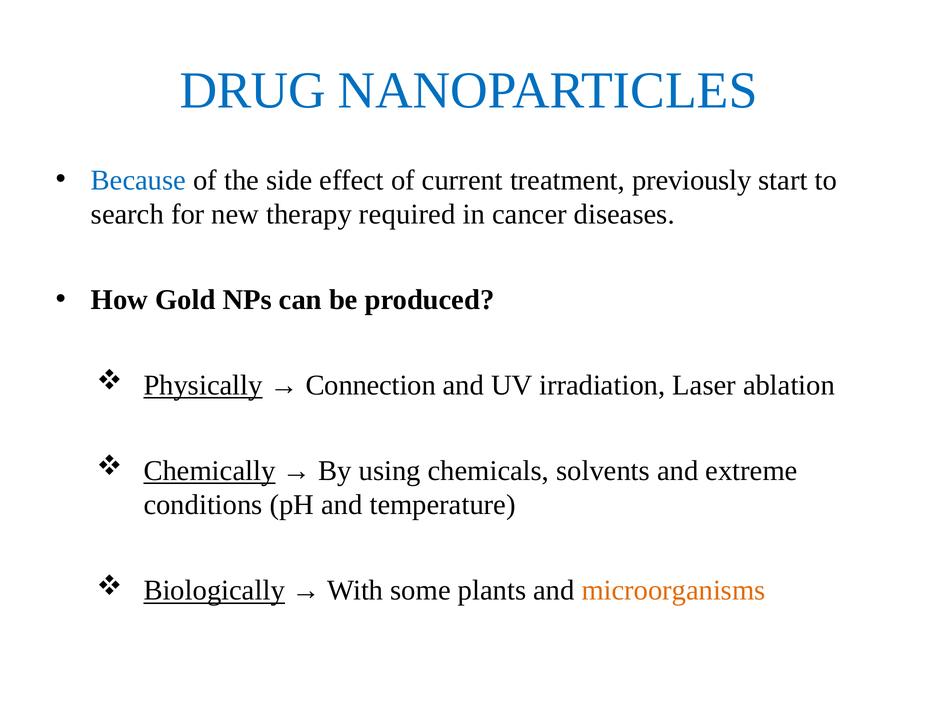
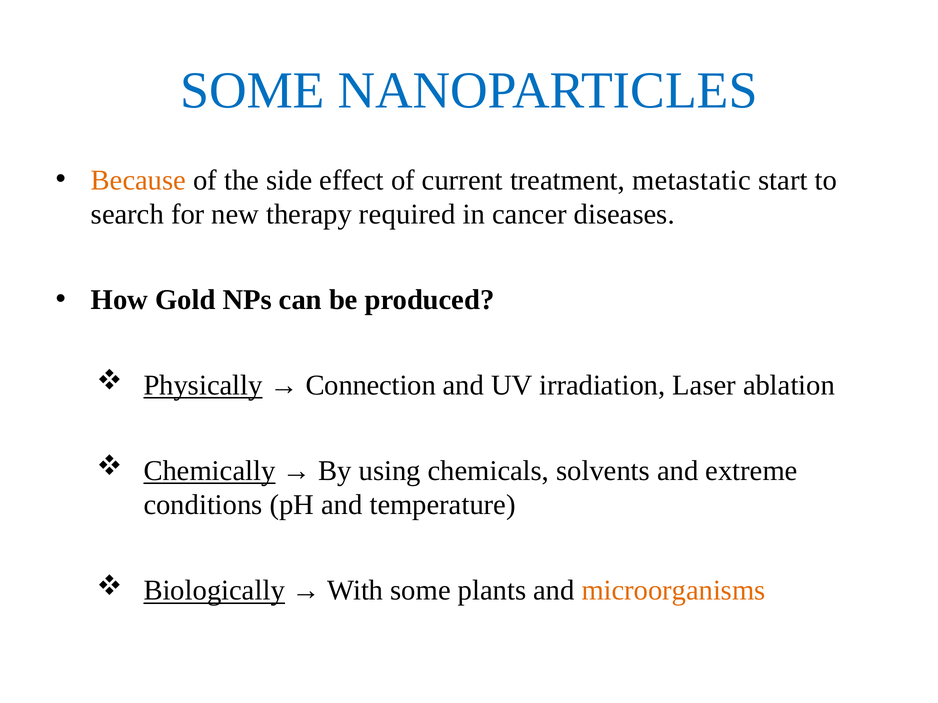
DRUG: DRUG -> SOME (252, 90)
Because colour: blue -> orange (139, 180)
previously: previously -> metastatic (691, 180)
